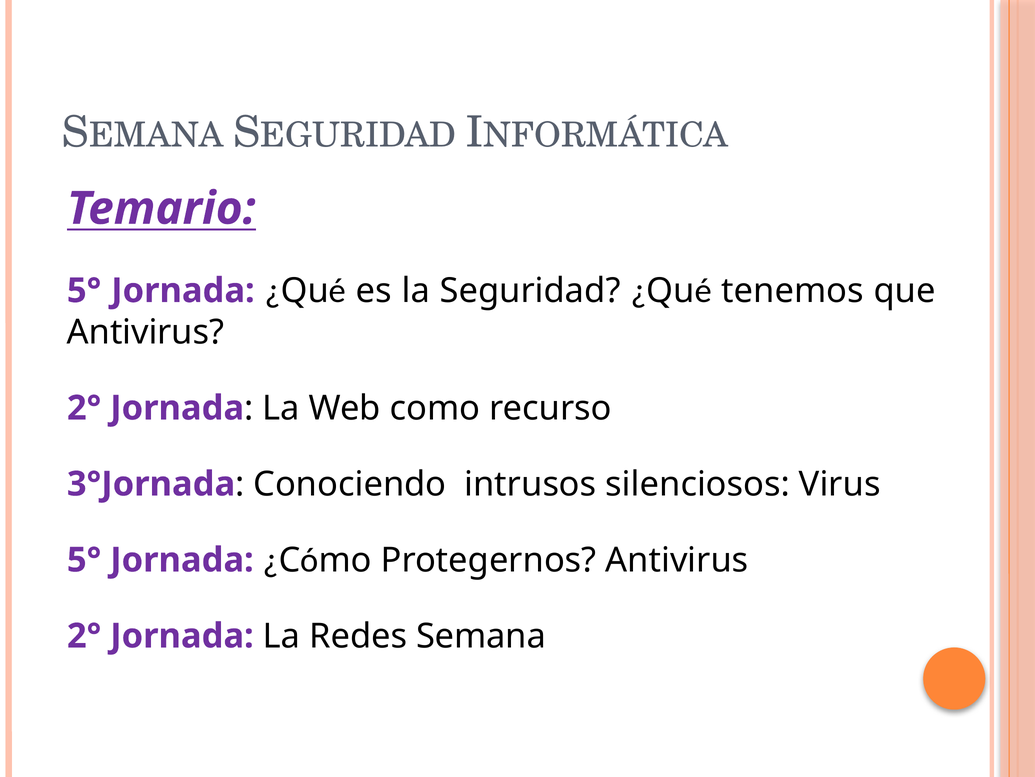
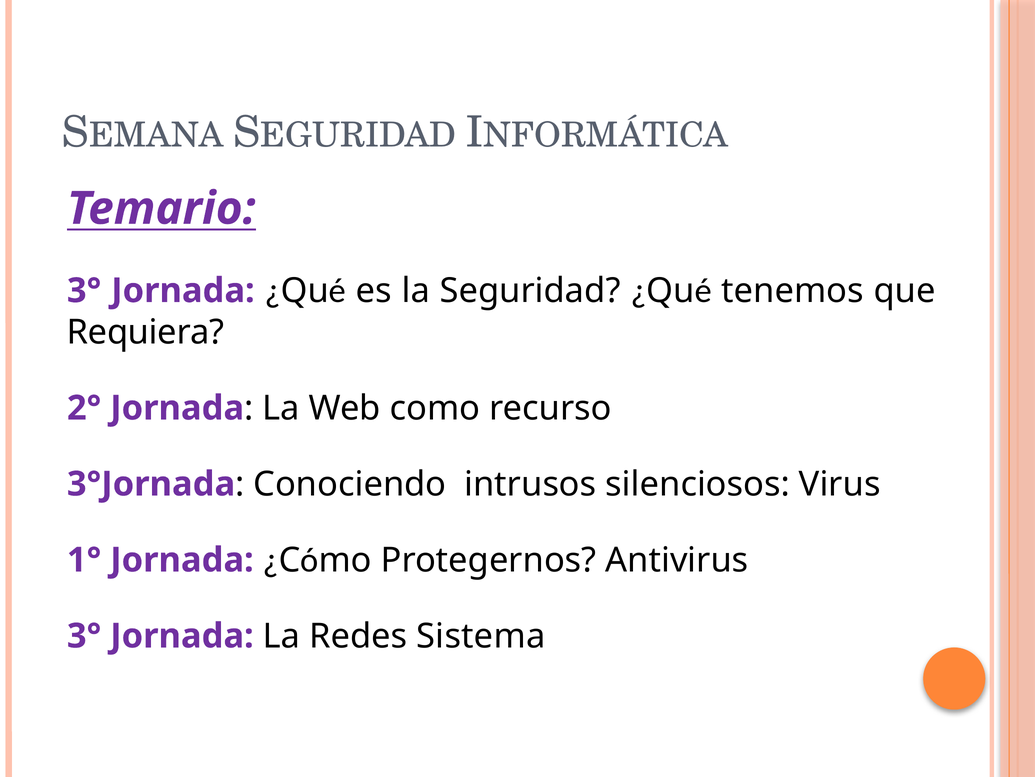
5°: 5° -> 3° (84, 290)
Antivirus: Antivirus -> Requiera (146, 332)
5°: 5° -> 1° (84, 560)
2°: 2° -> 3° (84, 635)
Semana: Semana -> Sistema (481, 635)
